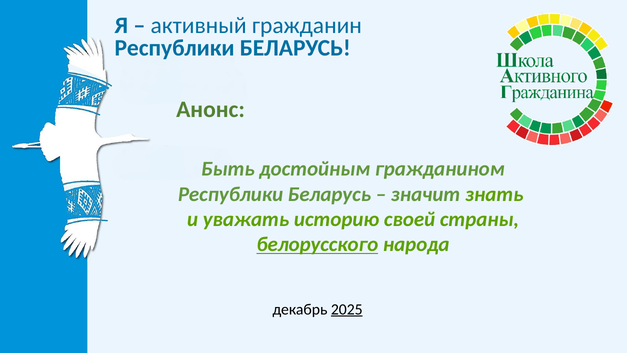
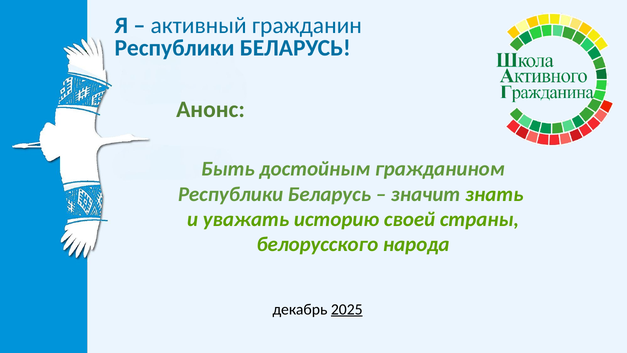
белорусского underline: present -> none (317, 244)
